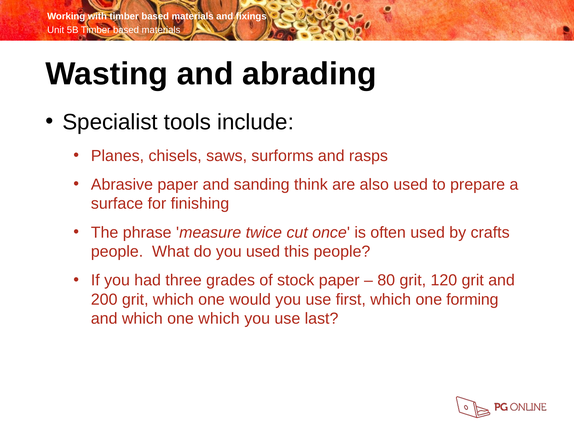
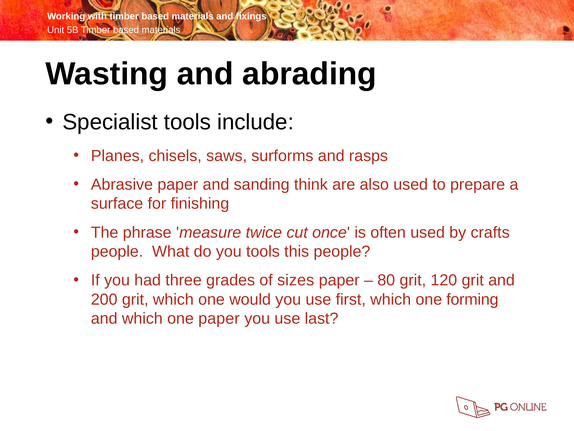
you used: used -> tools (263, 251)
stock: stock -> sizes (296, 280)
one which: which -> paper (219, 318)
